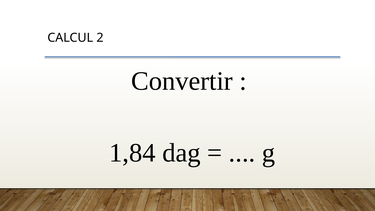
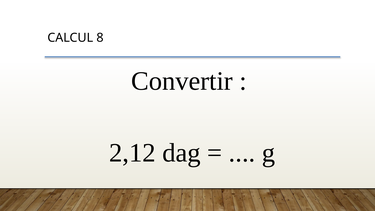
2: 2 -> 8 (100, 38)
1,84: 1,84 -> 2,12 (132, 153)
